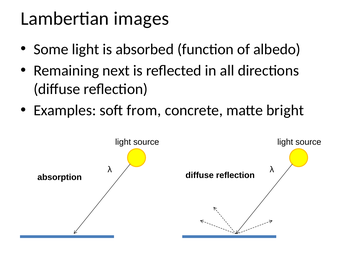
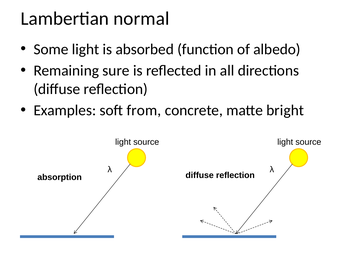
images: images -> normal (141, 19)
next: next -> sure (116, 71)
